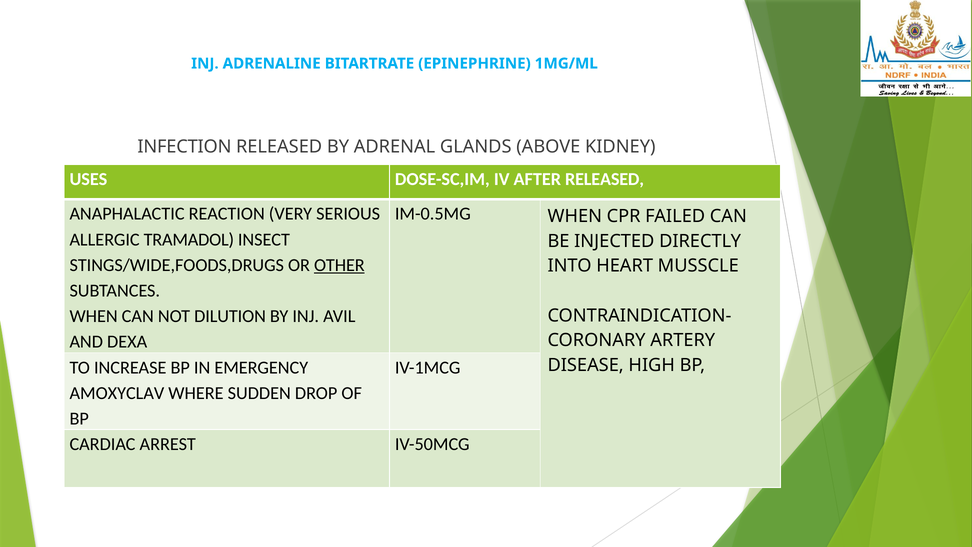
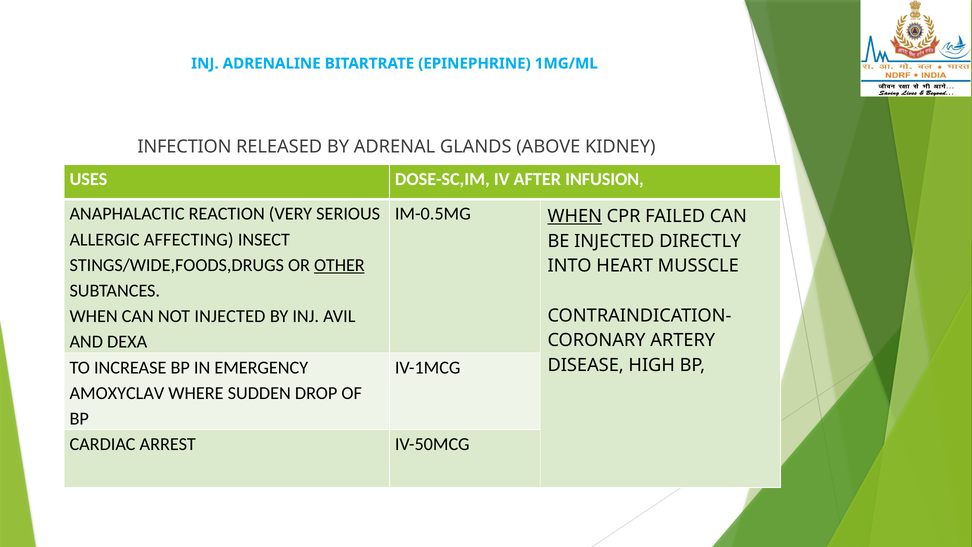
AFTER RELEASED: RELEASED -> INFUSION (604, 179)
WHEN underline: none -> present (575, 216)
TRAMADOL: TRAMADOL -> AFFECTING (189, 239)
NOT DILUTION: DILUTION -> INJECTED (230, 316)
